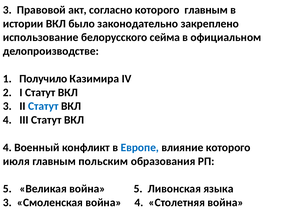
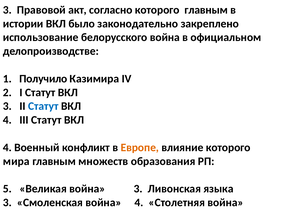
белорусского сейма: сейма -> война (165, 37)
Европе colour: blue -> orange (140, 147)
июля: июля -> мира (16, 161)
польским: польским -> множеств (103, 161)
война 5: 5 -> 3 (138, 188)
